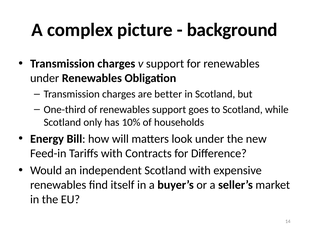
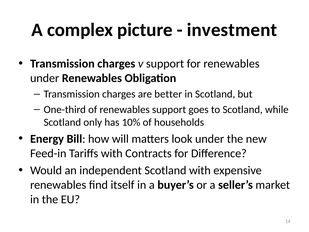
background: background -> investment (232, 30)
